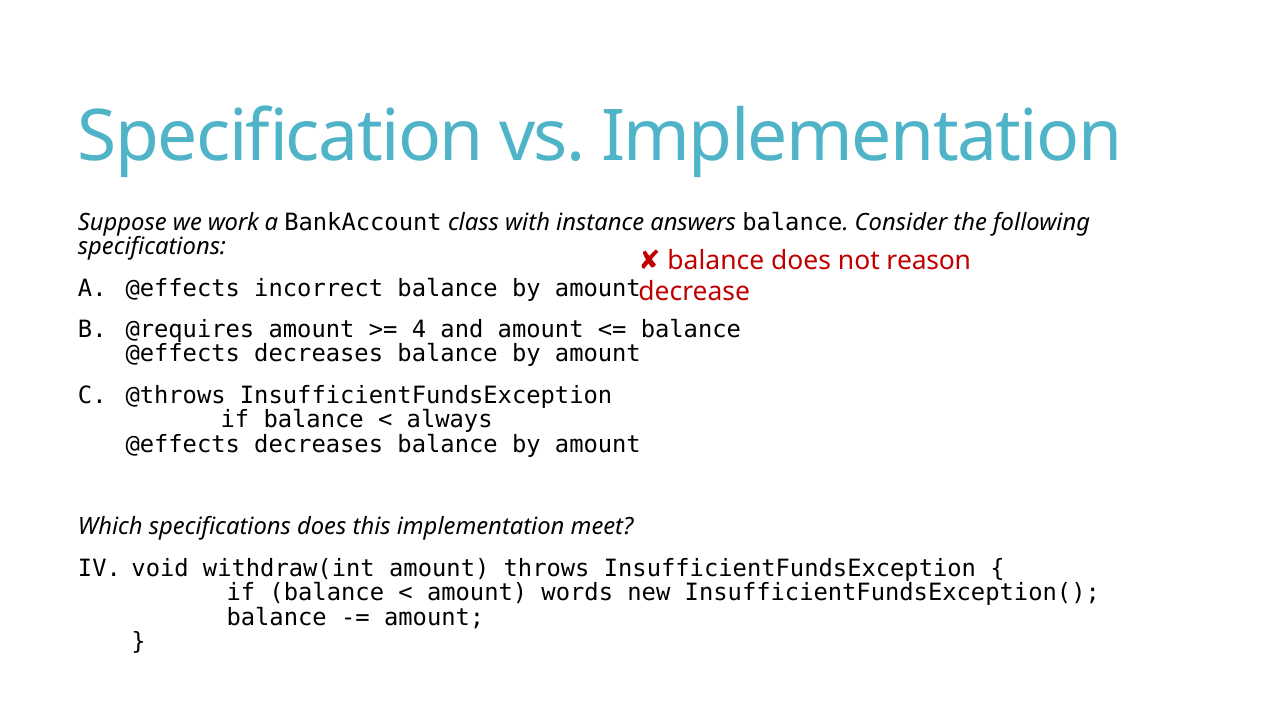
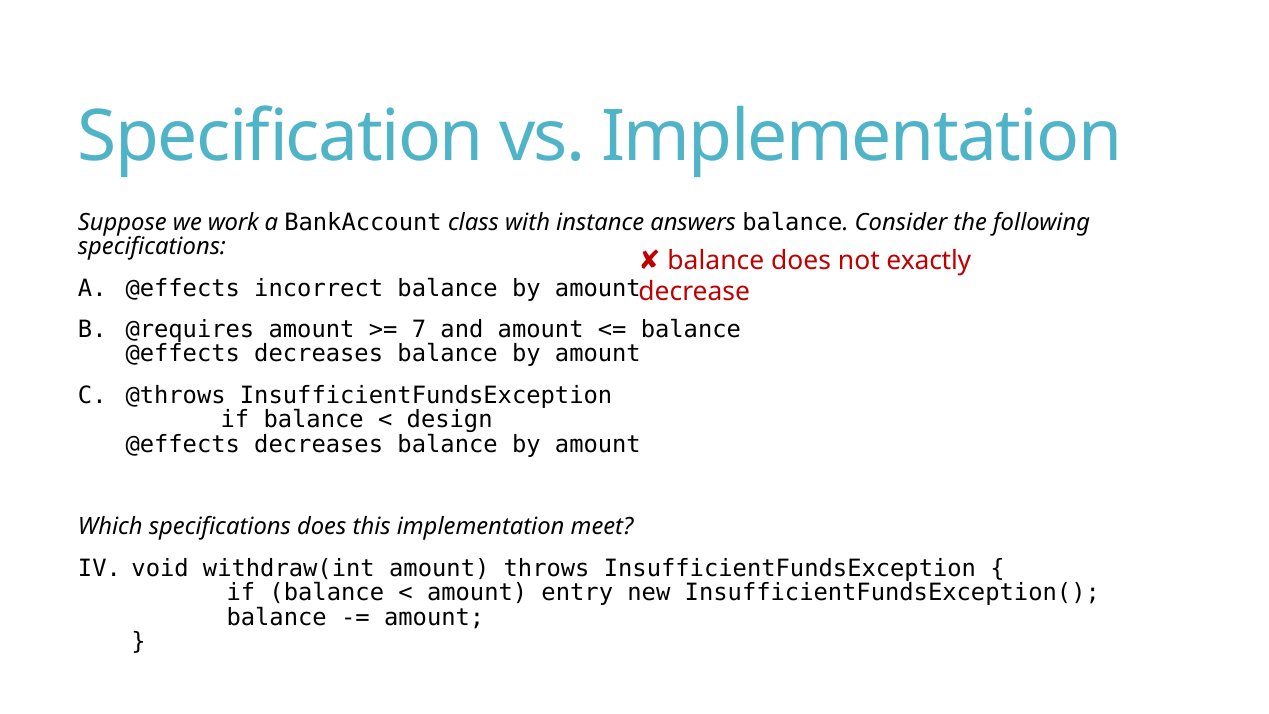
reason: reason -> exactly (929, 260)
4: 4 -> 7 (419, 330)
always: always -> design (450, 420)
words: words -> entry (577, 593)
